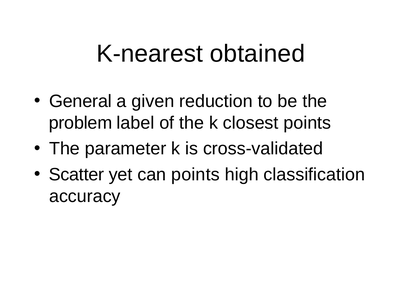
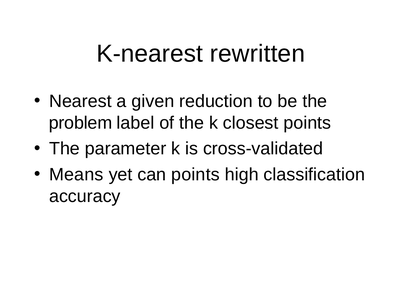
obtained: obtained -> rewritten (257, 54)
General: General -> Nearest (80, 101)
Scatter: Scatter -> Means (76, 174)
